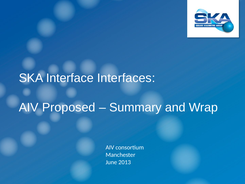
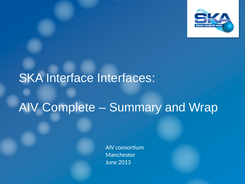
Proposed: Proposed -> Complete (69, 107)
